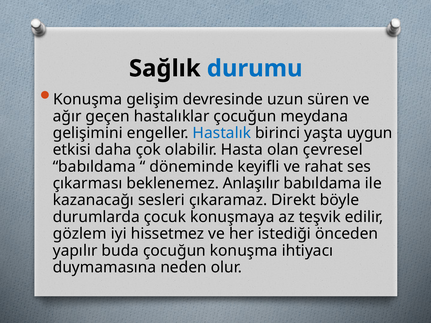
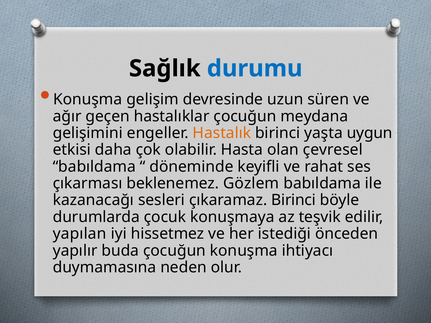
Hastalık colour: blue -> orange (222, 133)
Anlaşılır: Anlaşılır -> Gözlem (251, 184)
çıkaramaz Direkt: Direkt -> Birinci (294, 200)
gözlem: gözlem -> yapılan (80, 234)
